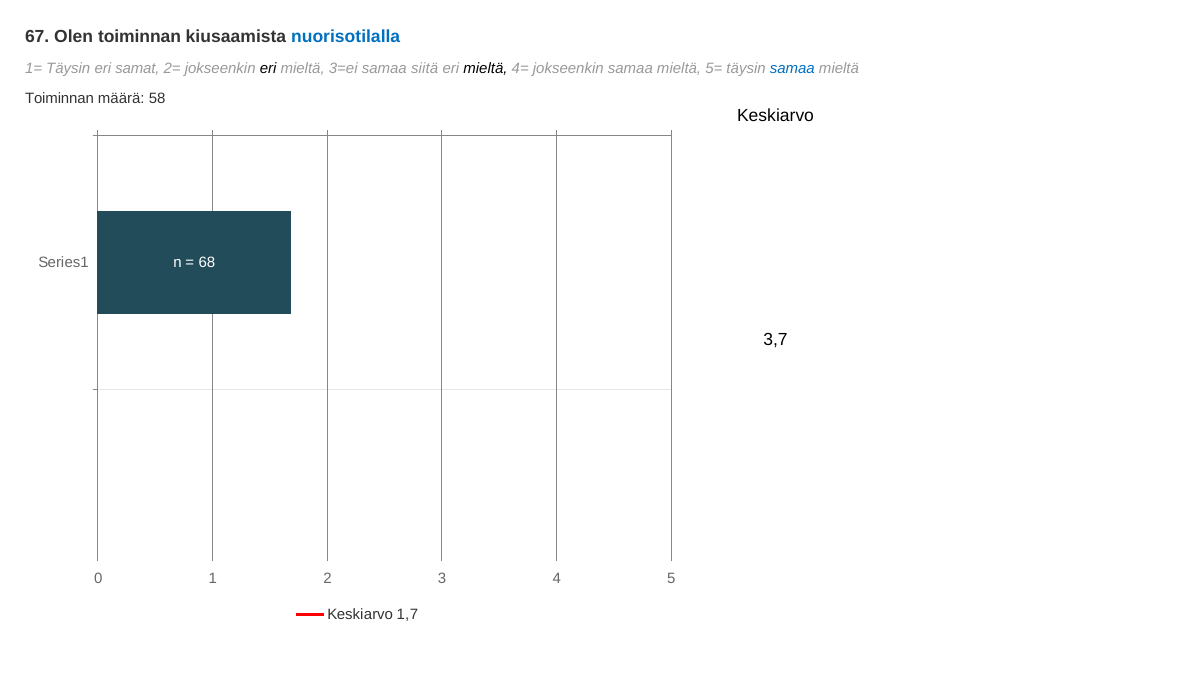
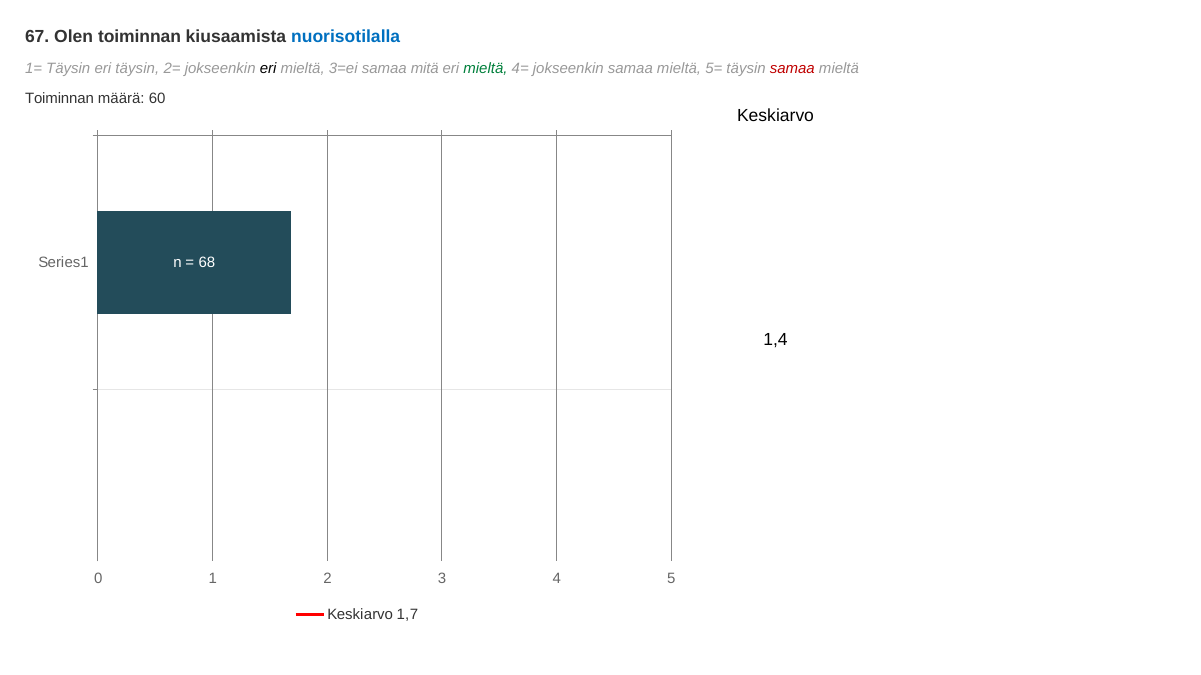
eri samat: samat -> täysin (137, 69)
siitä: siitä -> mitä (425, 69)
mieltä colour: black -> green (485, 69)
samaa colour: blue -> red (792, 69)
58: 58 -> 60 (157, 99)
3,7: 3,7 -> 1,4 (776, 340)
